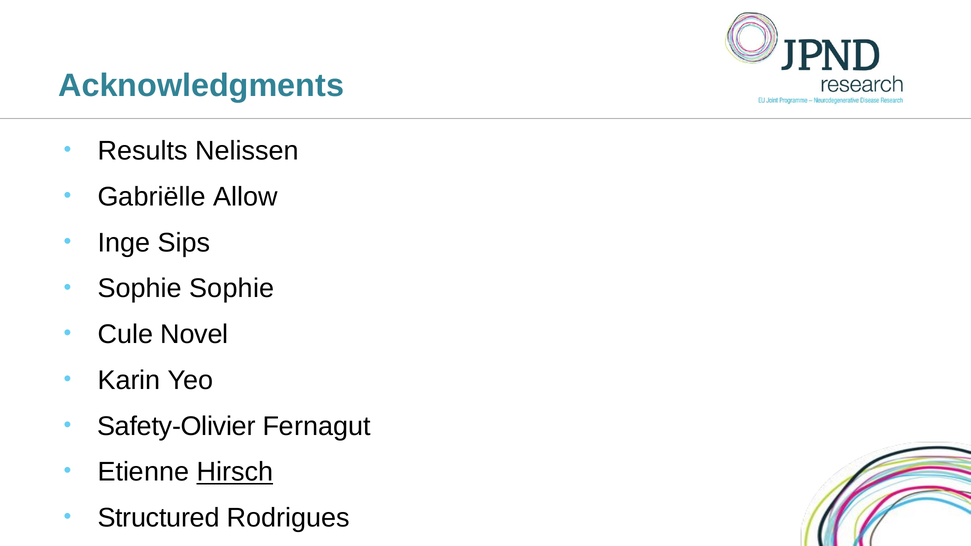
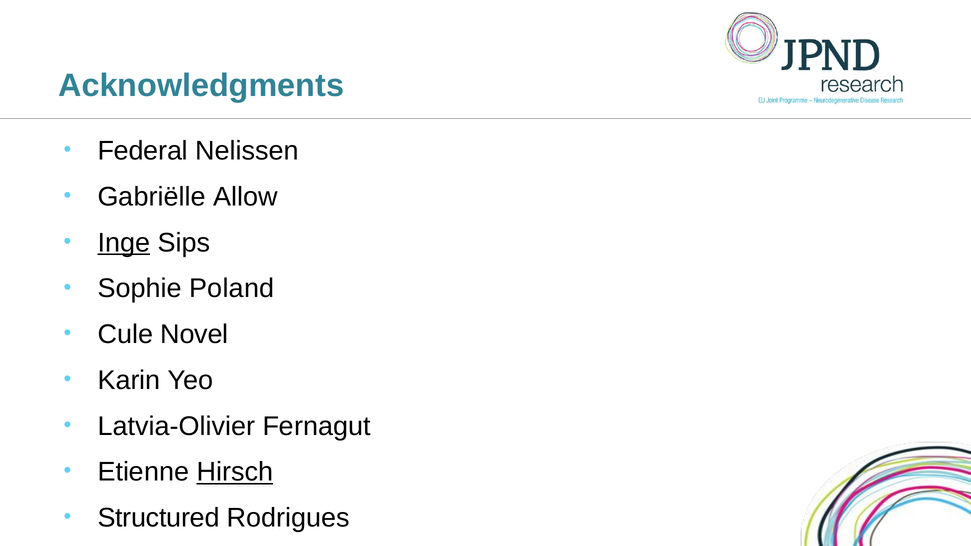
Results: Results -> Federal (143, 151)
Inge underline: none -> present (124, 243)
Sophie Sophie: Sophie -> Poland (232, 289)
Safety-Olivier: Safety-Olivier -> Latvia-Olivier (176, 426)
